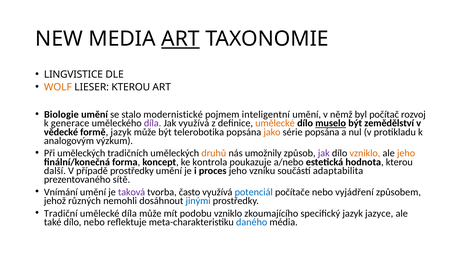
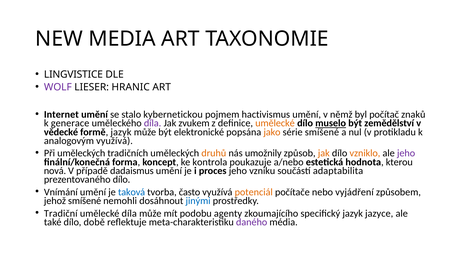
ART underline: present -> none (181, 39)
WOLF colour: orange -> purple (58, 87)
LIESER KTEROU: KTEROU -> HRANIC (131, 87)
Biologie: Biologie -> Internet (61, 115)
modernistické: modernistické -> kybernetickou (173, 115)
inteligentní: inteligentní -> hactivismus (266, 115)
rozvoj: rozvoj -> znaků (413, 115)
Jak využívá: využívá -> zvukem (194, 123)
telerobotika: telerobotika -> elektronické (199, 132)
série popsána: popsána -> smíšené (322, 132)
analogovým výzkum: výzkum -> využívá (115, 141)
jak colour: purple -> orange (324, 154)
jeho colour: orange -> purple (406, 154)
další: další -> nová (55, 171)
případě prostředky: prostředky -> dadaismus (132, 171)
prezentovaného sítě: sítě -> dílo (122, 180)
taková colour: purple -> blue (132, 192)
potenciál colour: blue -> orange (254, 192)
jehož různých: různých -> smíšené (85, 201)
podobu vzniklo: vzniklo -> agenty (228, 214)
dílo nebo: nebo -> době (94, 223)
daného colour: blue -> purple (252, 223)
